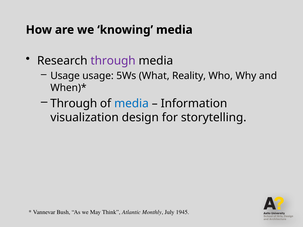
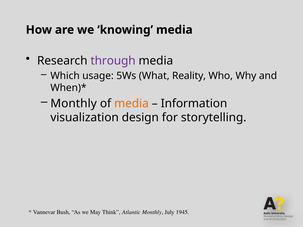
Usage: Usage -> Which (65, 76)
Through: Through -> Monthly (74, 104)
media colour: blue -> orange (131, 104)
